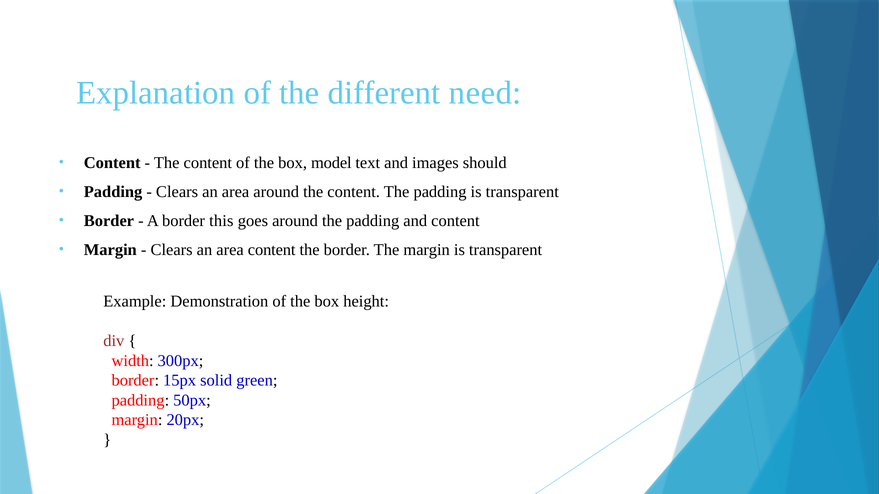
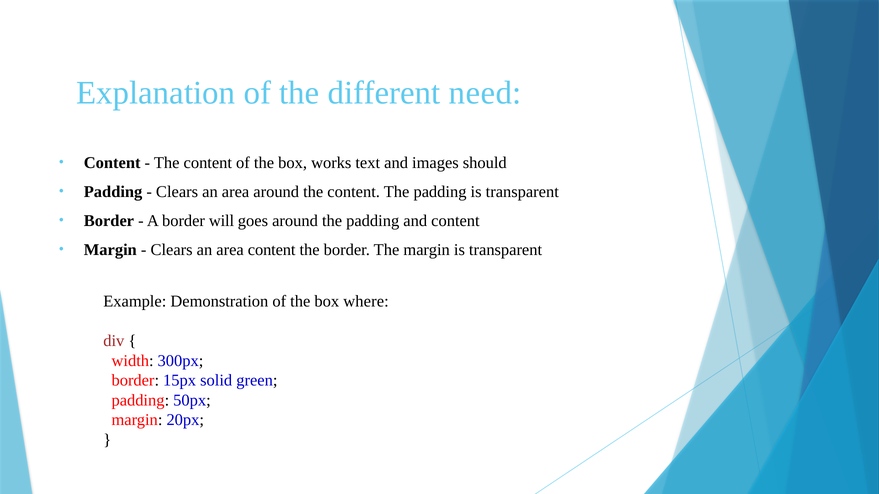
model: model -> works (331, 163)
this: this -> will (222, 221)
height: height -> where (366, 302)
